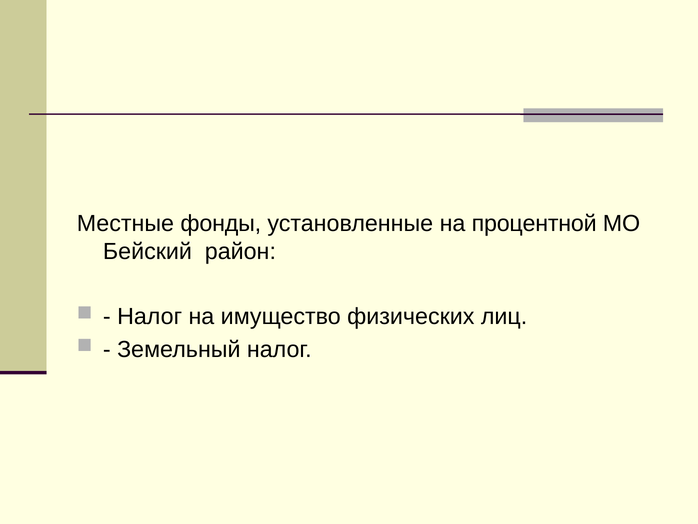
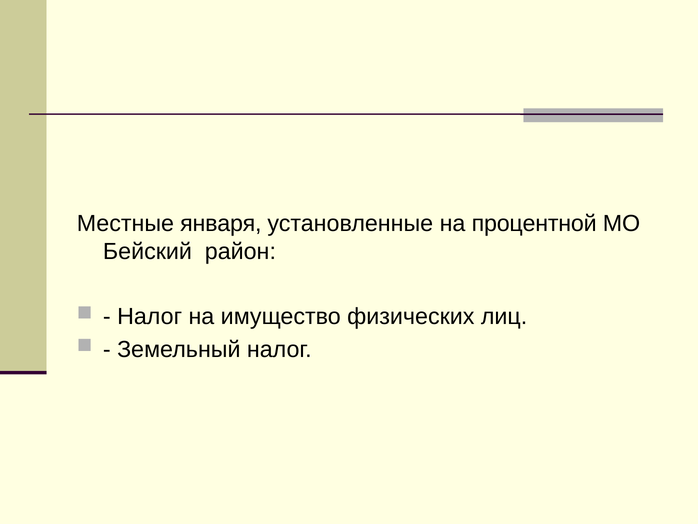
фонды: фонды -> января (221, 223)
